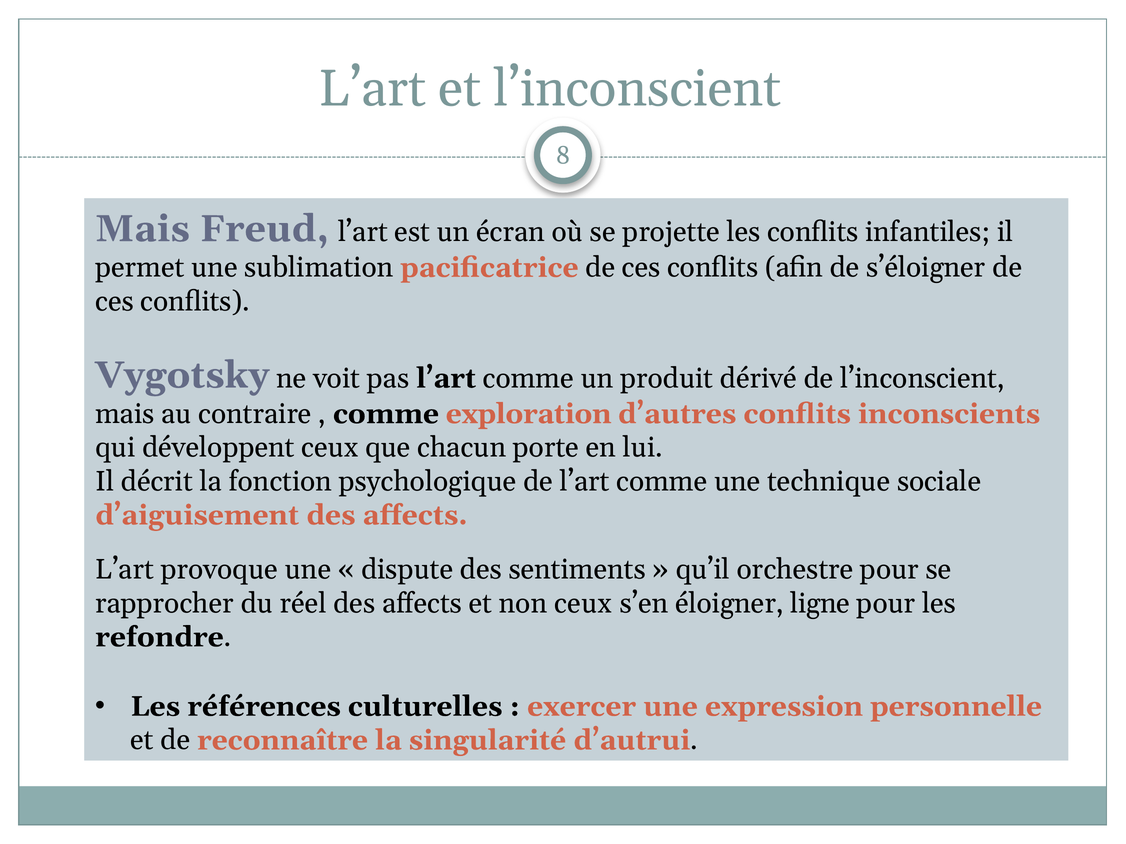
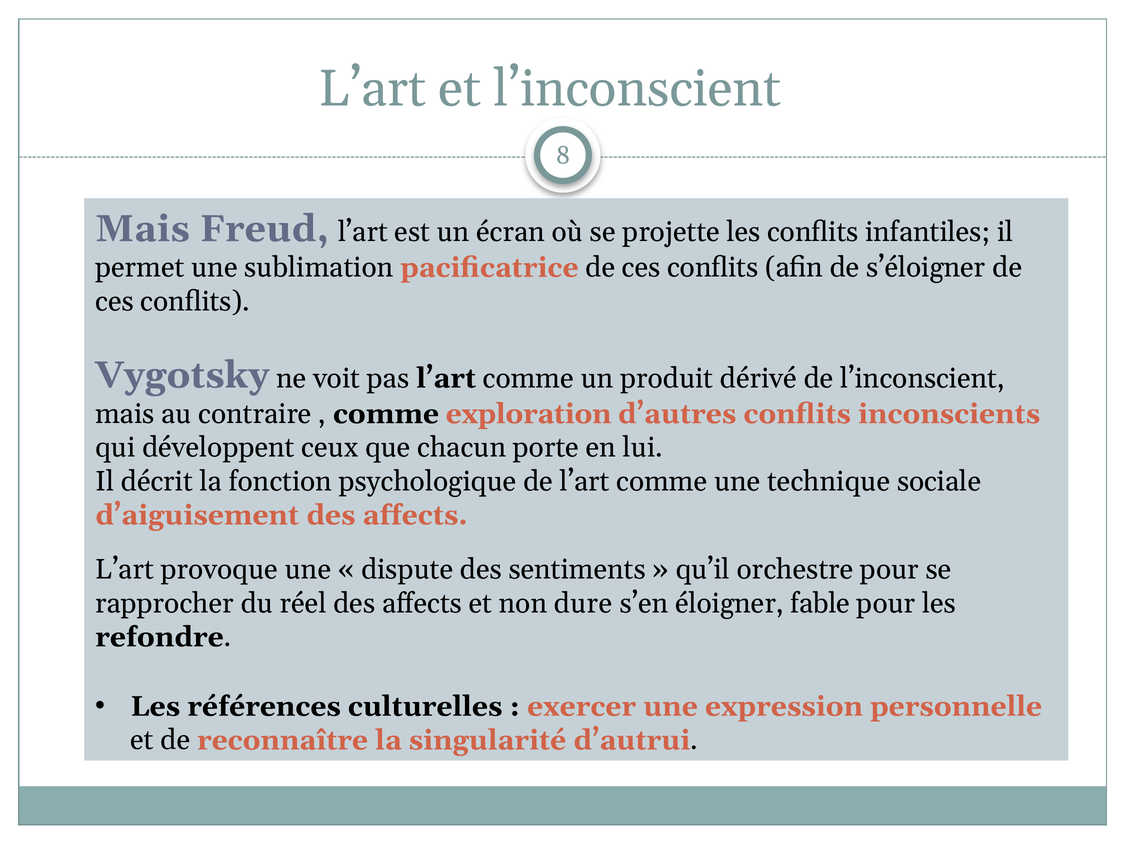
non ceux: ceux -> dure (583, 604)
ligne: ligne -> fable (820, 604)
